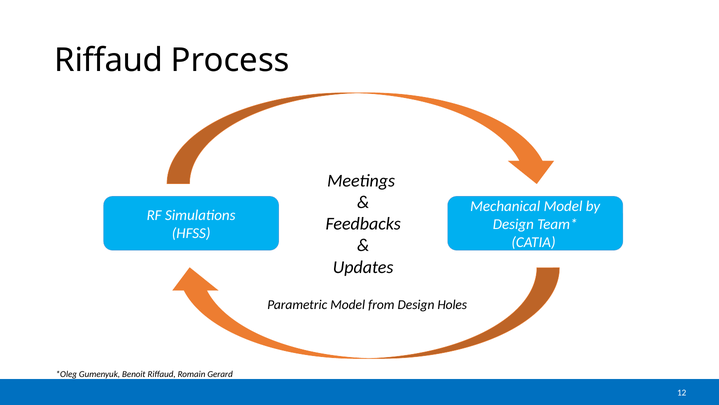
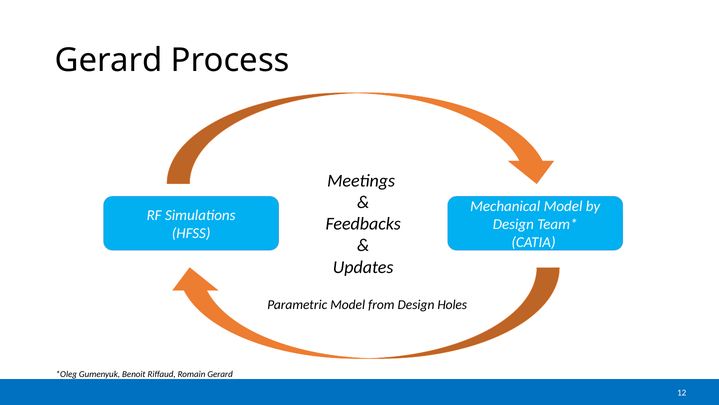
Riffaud: Riffaud -> Gerard (109, 60)
